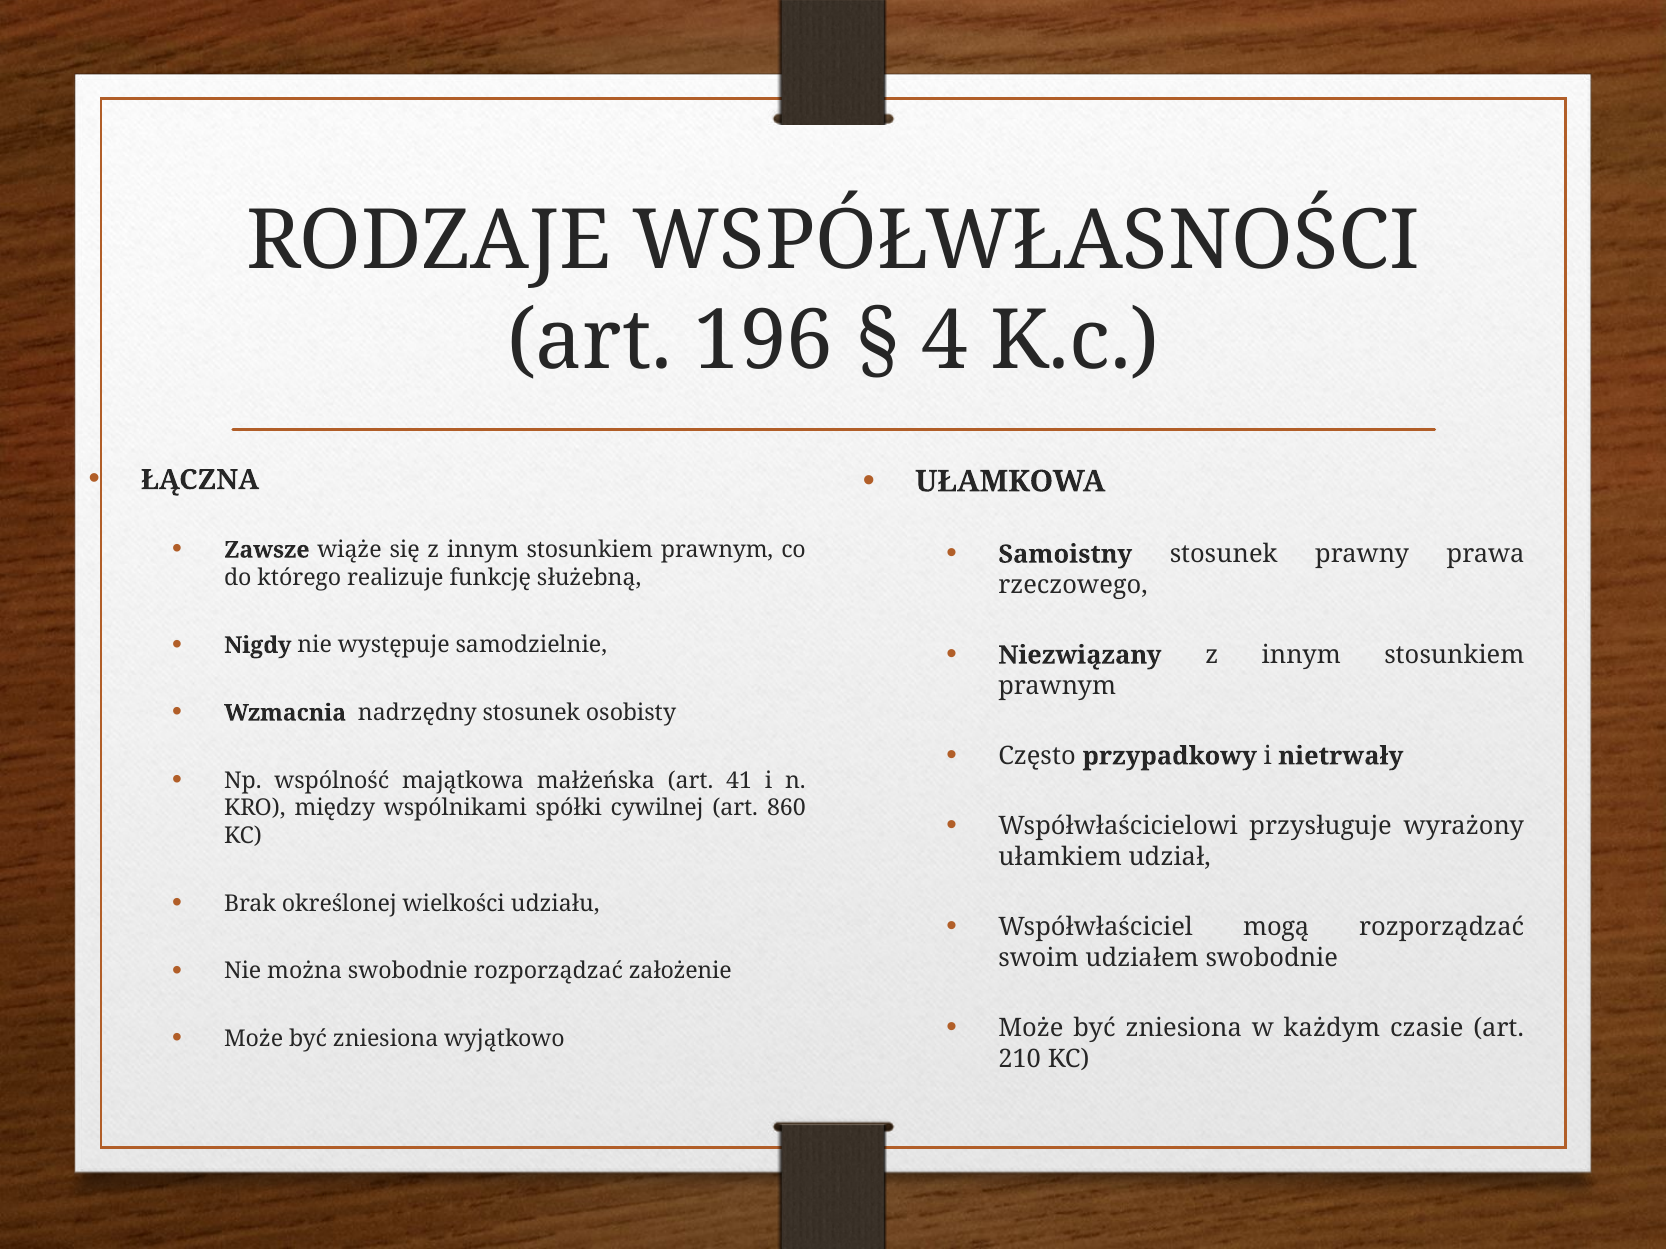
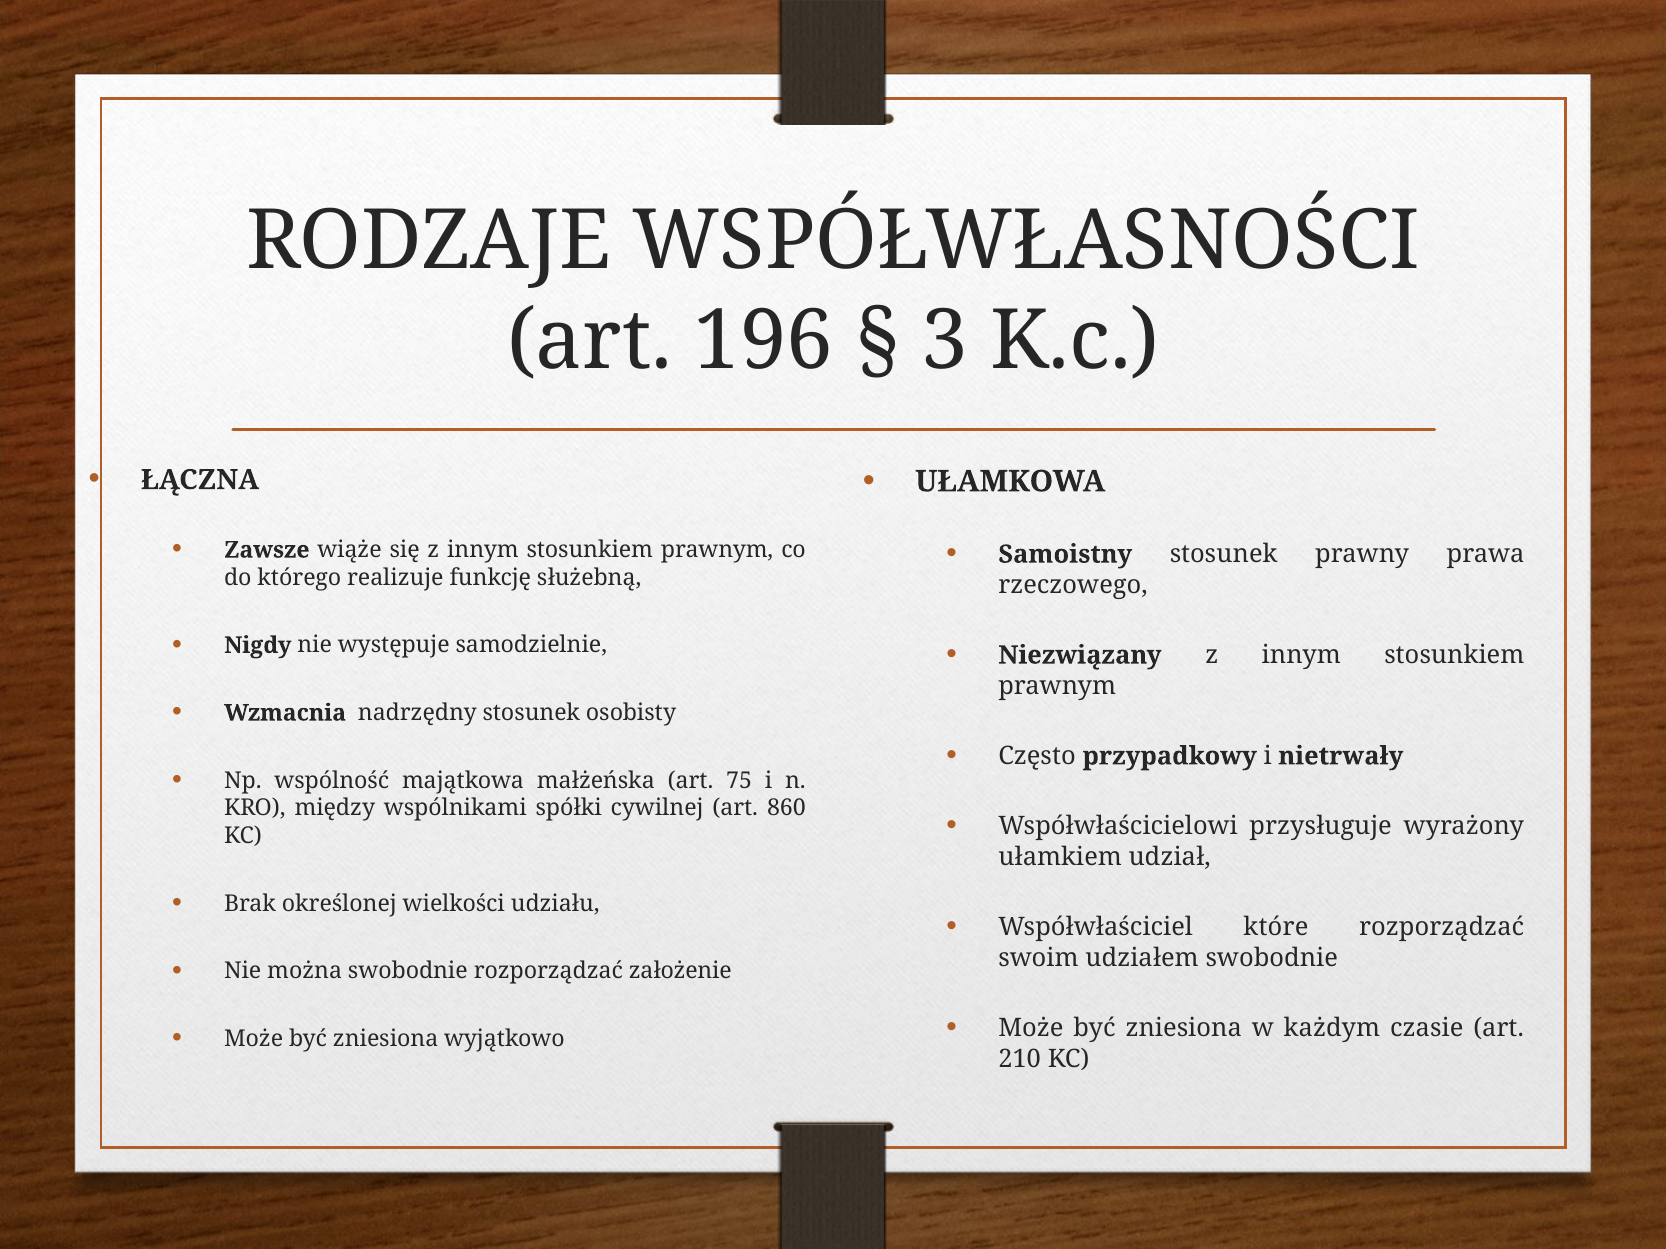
4: 4 -> 3 (945, 341)
41: 41 -> 75 (739, 781)
mogą: mogą -> które (1276, 928)
